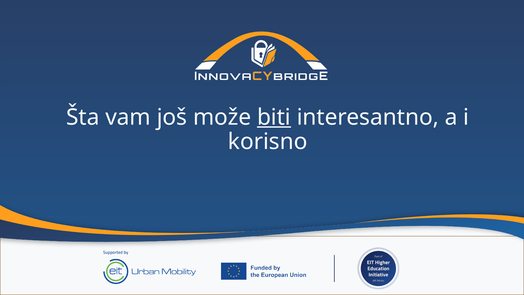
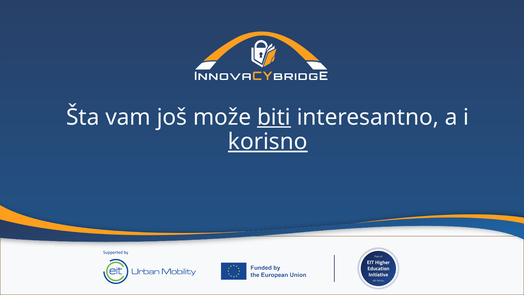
korisno underline: none -> present (268, 142)
